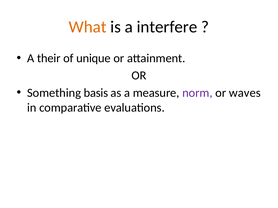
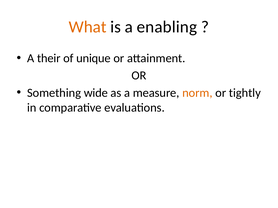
interfere: interfere -> enabling (167, 27)
basis: basis -> wide (96, 93)
norm colour: purple -> orange (197, 93)
waves: waves -> tightly (245, 93)
